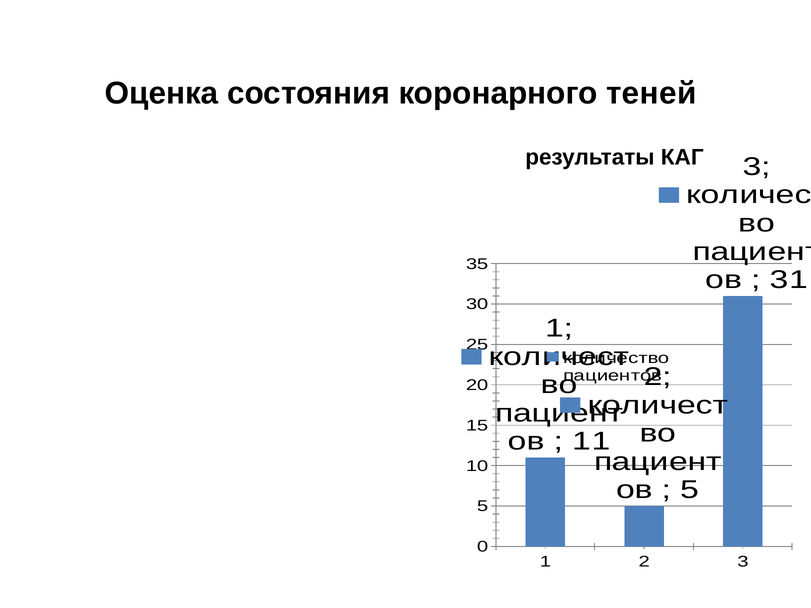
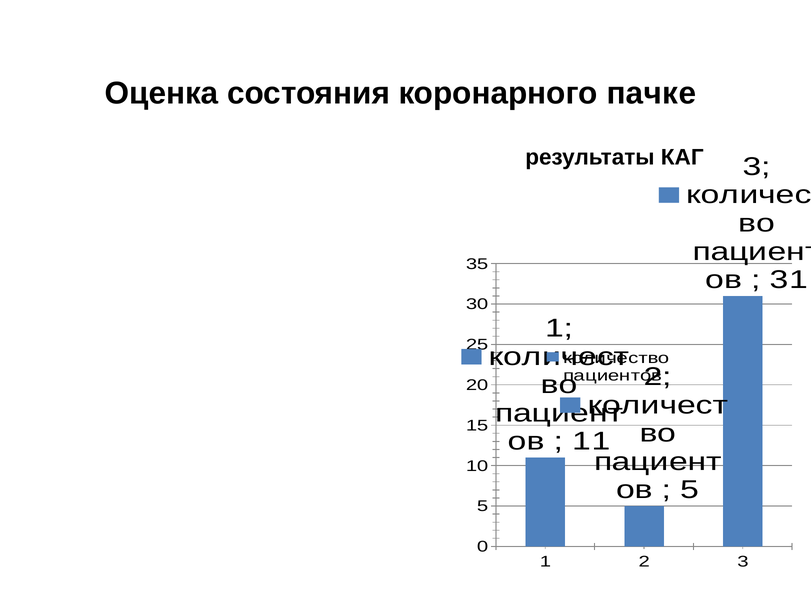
теней: теней -> пачке (651, 93)
